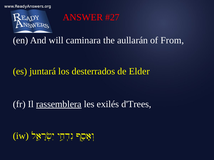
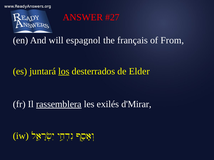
caminara: caminara -> espagnol (83, 40)
aullarán: aullarán -> français (132, 40)
los underline: none -> present (64, 71)
d'Trees: d'Trees -> d'Mirar (136, 104)
